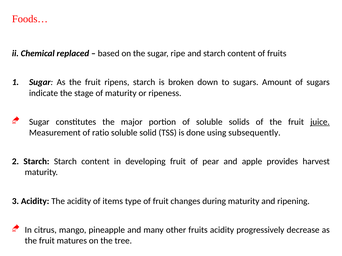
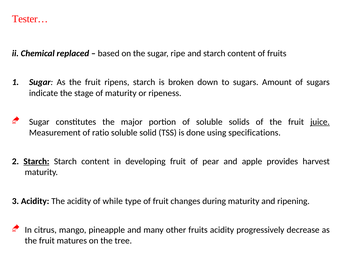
Foods…: Foods… -> Tester… (30, 19)
subsequently: subsequently -> specifications (254, 133)
Starch underline: none -> present (36, 162)
items: items -> while (113, 201)
